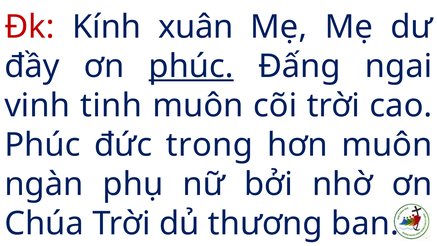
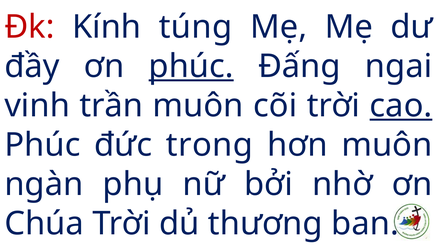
xuân: xuân -> túng (196, 27)
tinh: tinh -> trần (111, 106)
cao underline: none -> present (401, 106)
